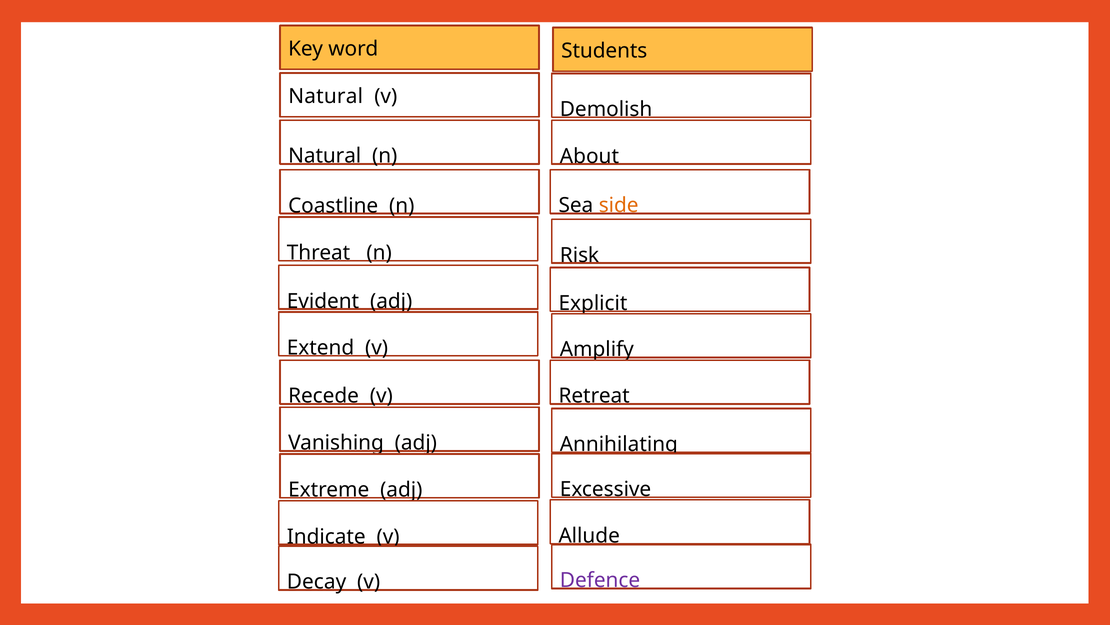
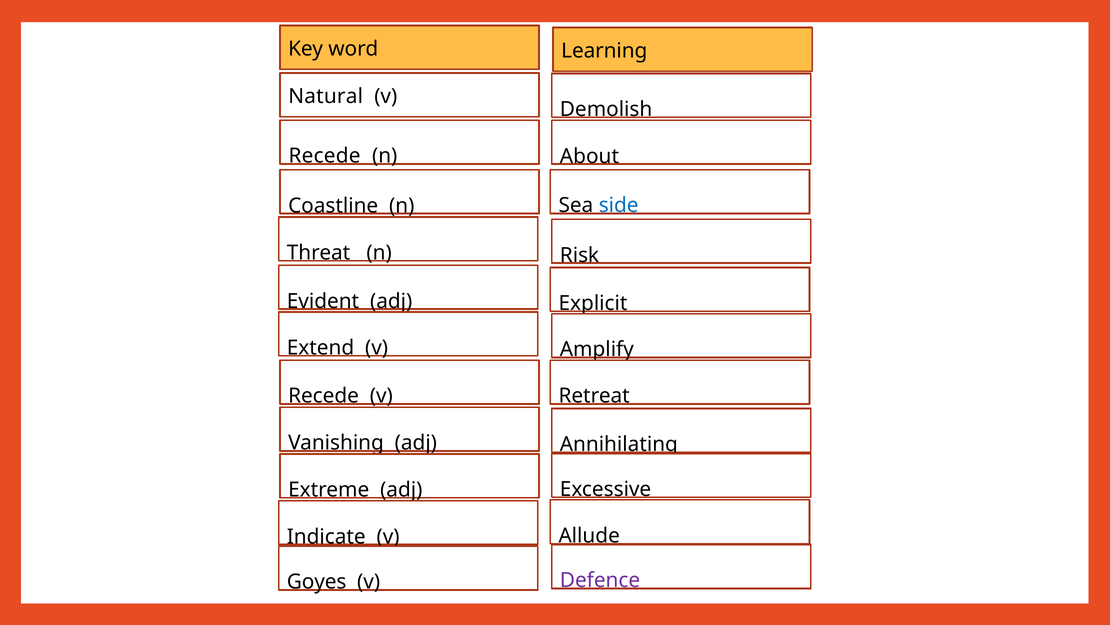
Students: Students -> Learning (604, 51)
Natural: Natural -> Recede (325, 156)
side colour: orange -> blue (619, 205)
Decay: Decay -> Goyes (317, 581)
